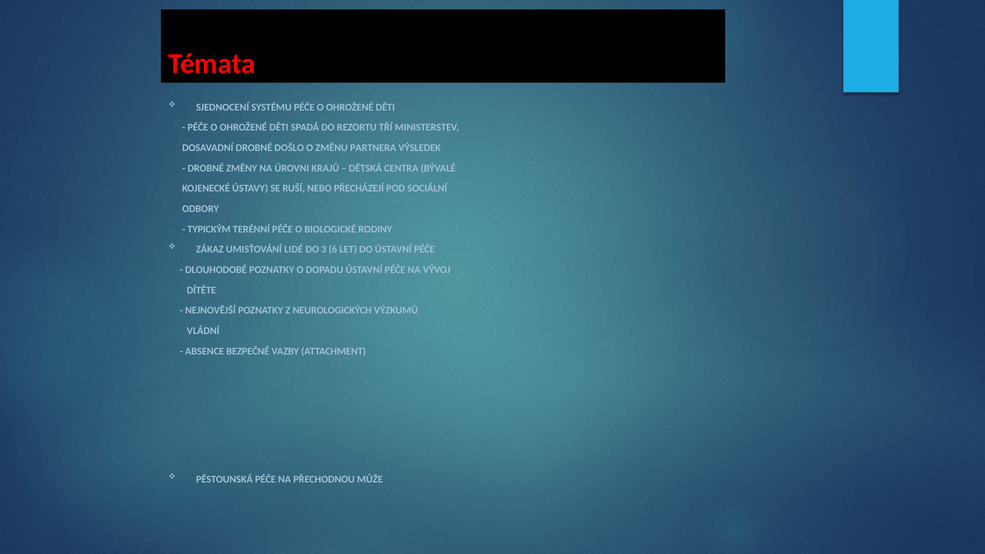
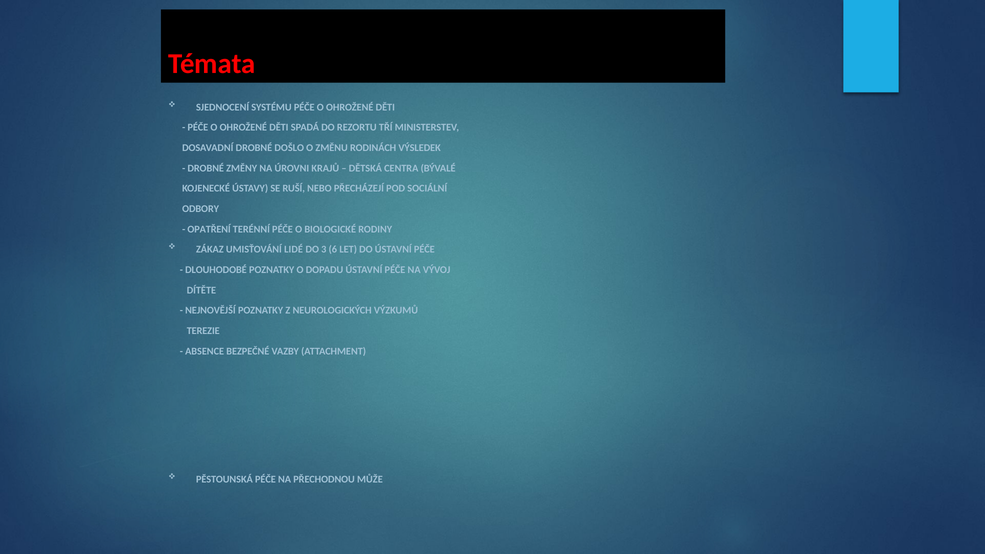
PARTNERA: PARTNERA -> RODINÁCH (373, 148)
TYPICKÝM: TYPICKÝM -> OPATŘENÍ (209, 229)
VLÁDNÍ: VLÁDNÍ -> TEREZIE (203, 331)
